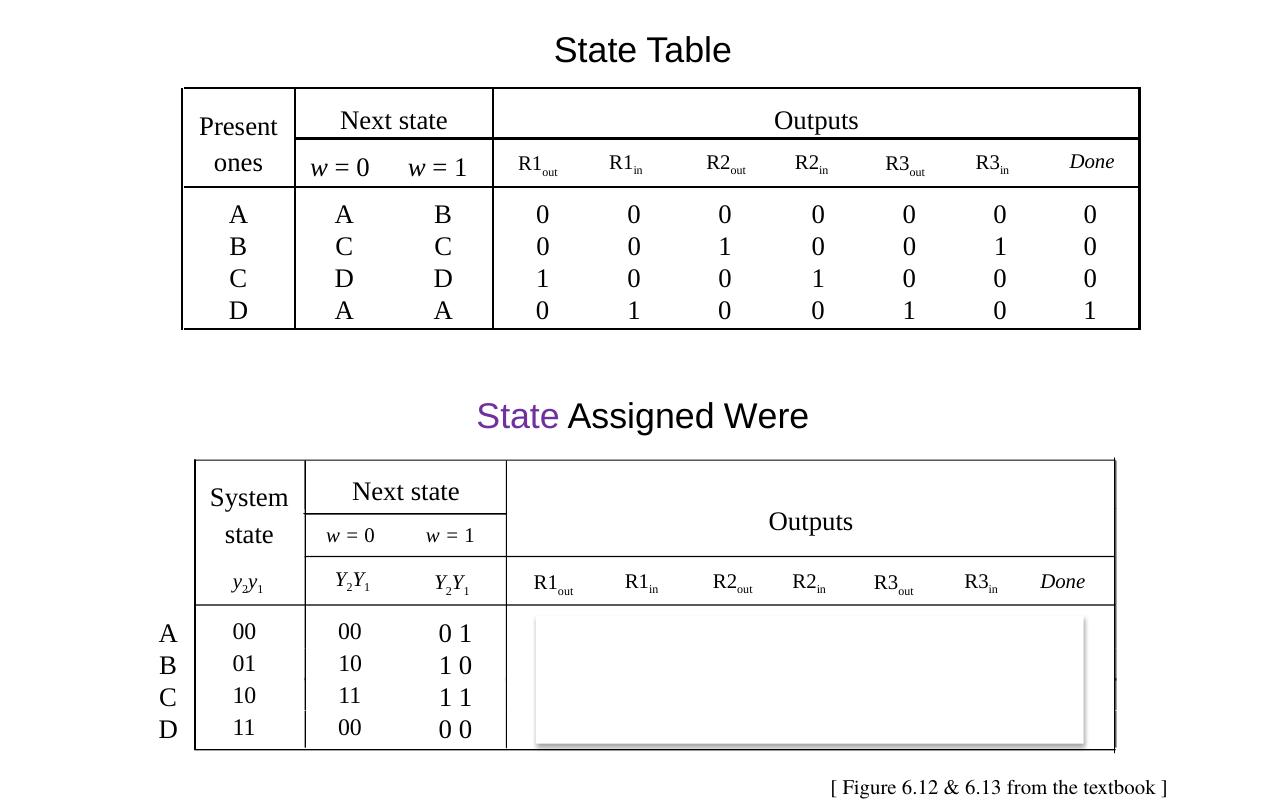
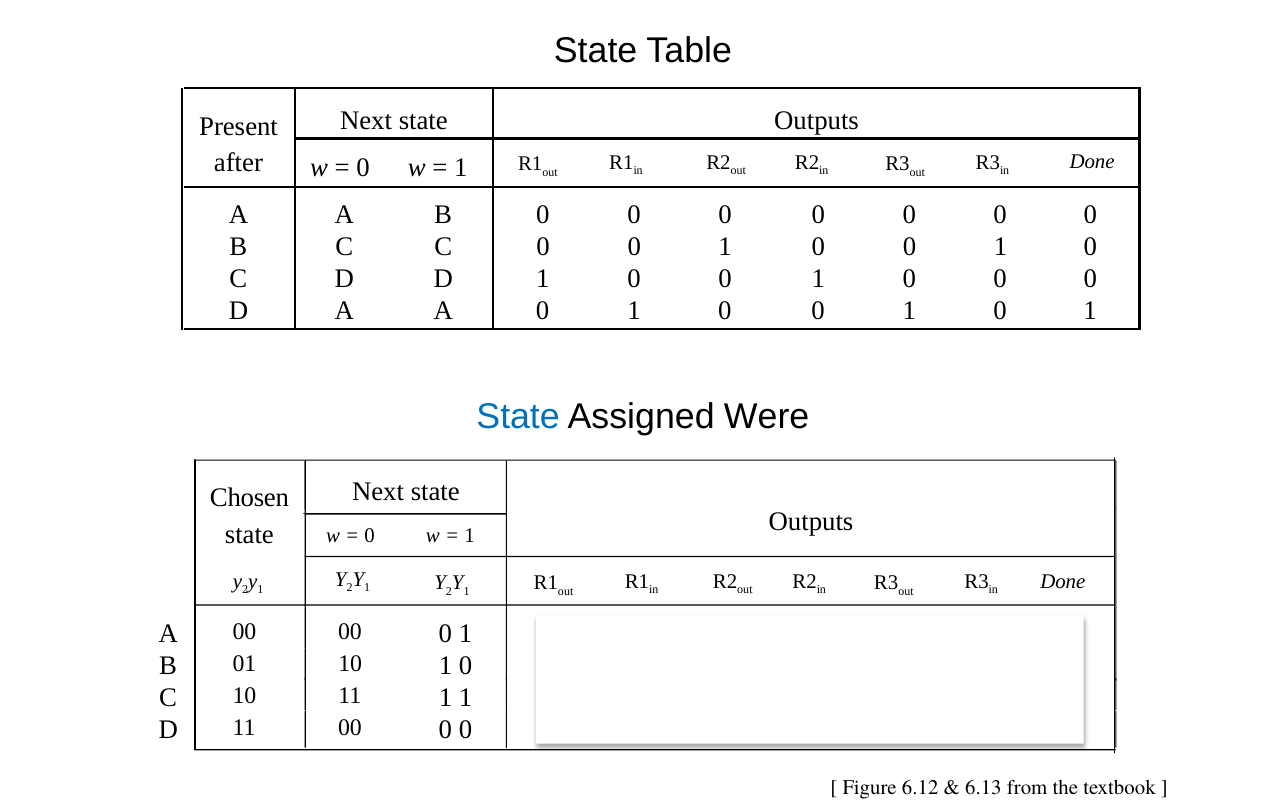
ones: ones -> after (238, 162)
State colour: purple -> blue (518, 417)
System: System -> Chosen (249, 498)
